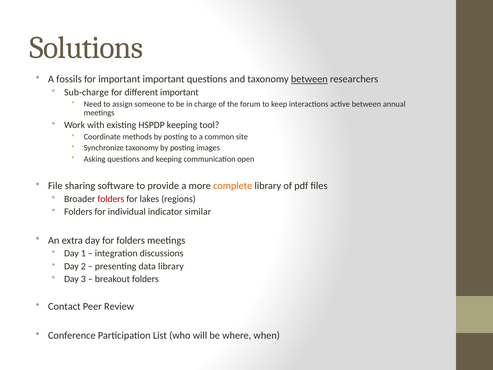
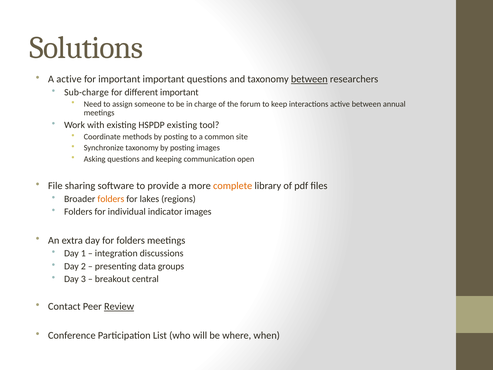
A fossils: fossils -> active (69, 79)
HSPDP keeping: keeping -> existing (182, 125)
folders colour: red -> orange (111, 199)
indicator similar: similar -> images (198, 212)
data library: library -> groups (171, 266)
breakout folders: folders -> central (145, 279)
Review underline: none -> present (119, 306)
